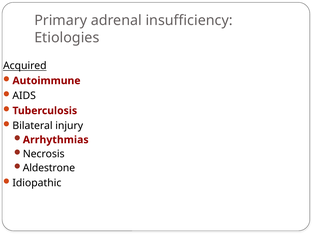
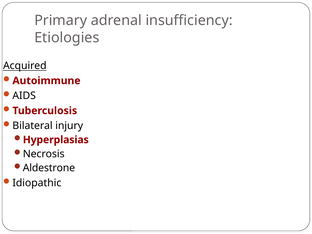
Arrhythmias: Arrhythmias -> Hyperplasias (56, 140)
